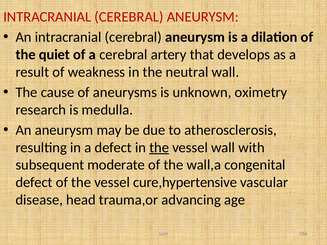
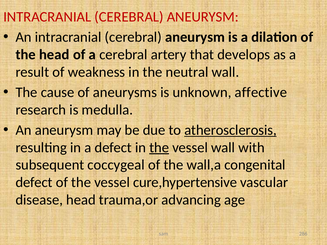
the quiet: quiet -> head (54, 55)
oximetry: oximetry -> affective (261, 92)
atherosclerosis underline: none -> present (230, 130)
moderate: moderate -> coccygeal (116, 165)
